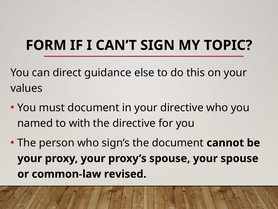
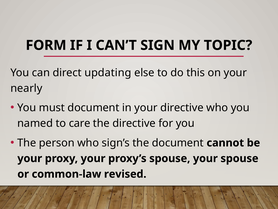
guidance: guidance -> updating (108, 73)
values: values -> nearly (26, 88)
with: with -> care (80, 123)
